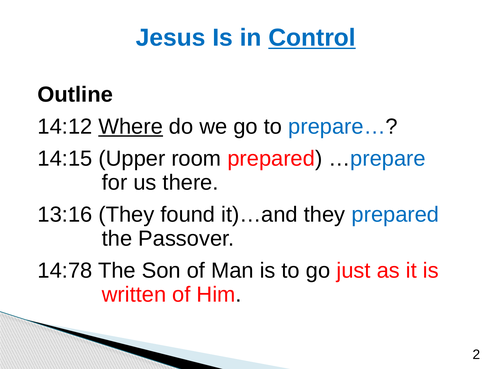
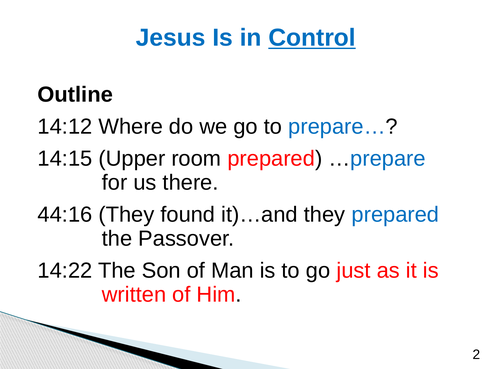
Where underline: present -> none (131, 127)
13:16: 13:16 -> 44:16 (65, 215)
14:78: 14:78 -> 14:22 (65, 271)
